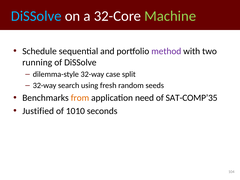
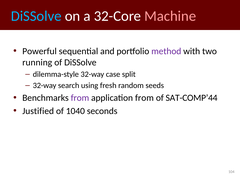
Machine colour: light green -> pink (170, 16)
Schedule: Schedule -> Powerful (40, 51)
from colour: orange -> purple (80, 98)
application need: need -> from (144, 98)
SAT-COMP’35: SAT-COMP’35 -> SAT-COMP’44 (192, 98)
1010: 1010 -> 1040 (75, 111)
